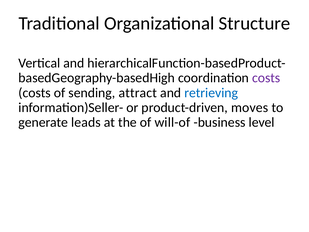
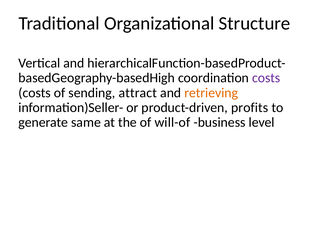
retrieving colour: blue -> orange (211, 93)
moves: moves -> profits (250, 107)
leads: leads -> same (86, 122)
